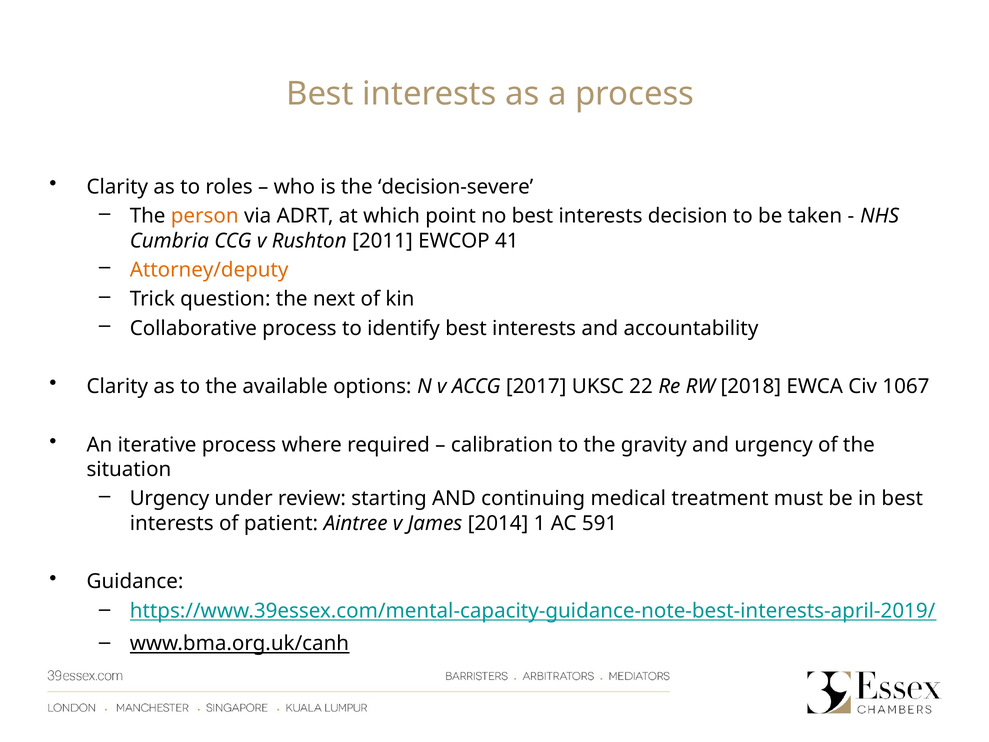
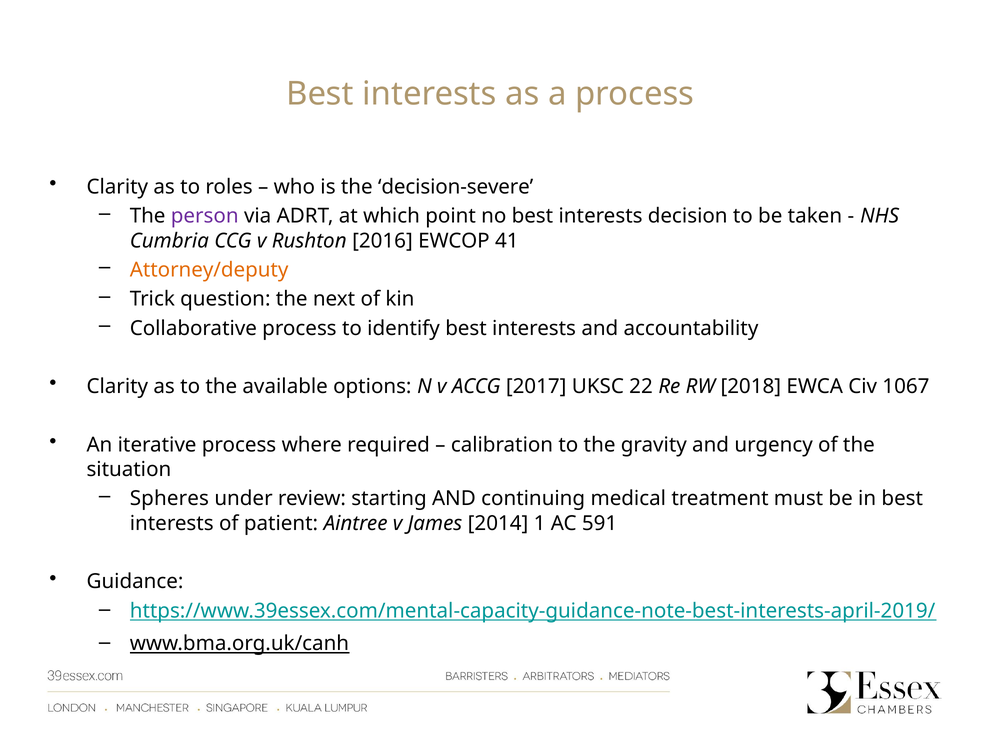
person colour: orange -> purple (205, 216)
2011: 2011 -> 2016 (382, 241)
Urgency: Urgency -> Spheres (169, 498)
